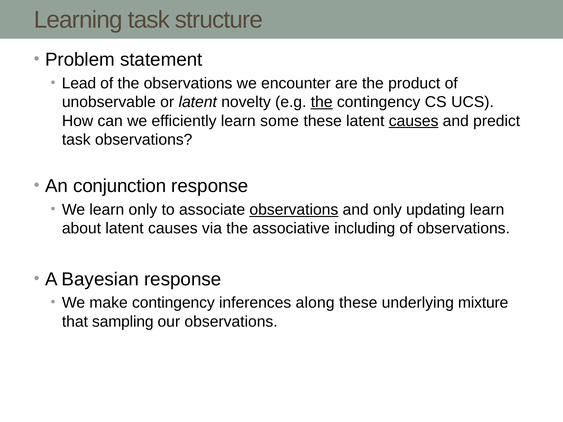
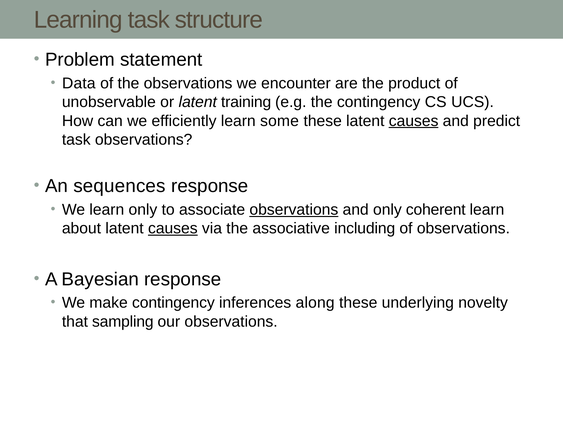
Lead: Lead -> Data (79, 83)
novelty: novelty -> training (246, 102)
the underline: present -> none (322, 102)
conjunction: conjunction -> sequences (119, 186)
updating: updating -> coherent (436, 210)
causes underline: none -> present (173, 229)
mixture: mixture -> novelty (483, 303)
